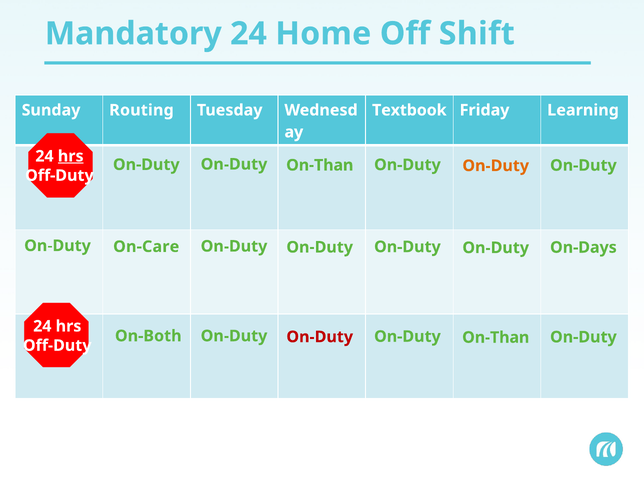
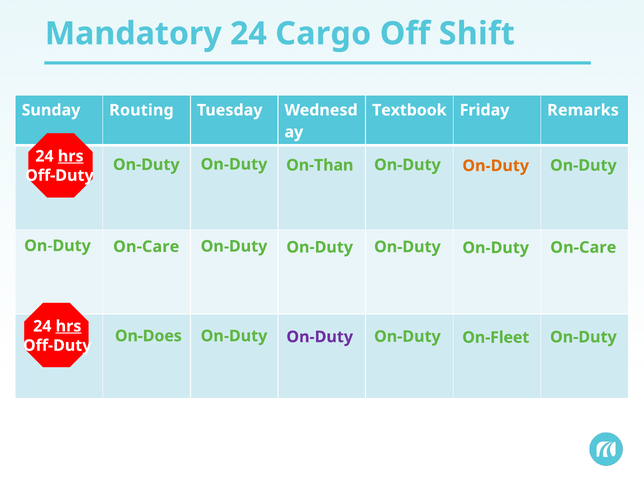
Home: Home -> Cargo (323, 34)
Learning: Learning -> Remarks (583, 110)
On-Days: On-Days -> On-Care (583, 247)
hrs underline: none -> present (69, 326)
On-Both: On-Both -> On-Does (148, 336)
On-Duty colour: red -> purple (320, 337)
On-Than: On-Than -> On-Fleet (496, 337)
